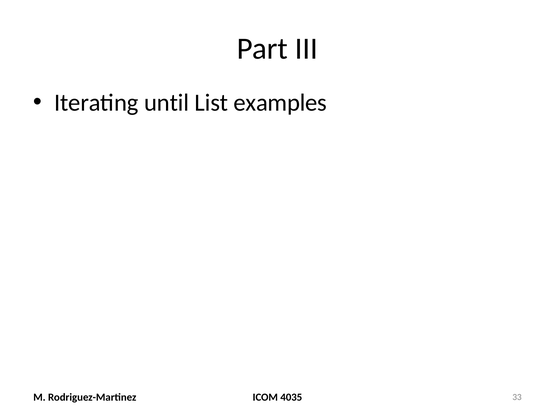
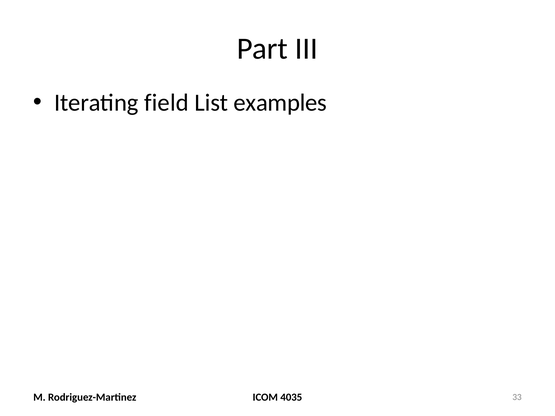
until: until -> field (166, 103)
